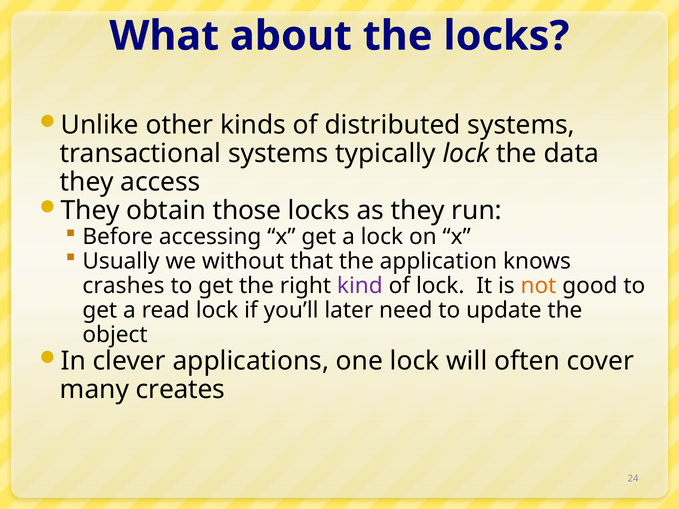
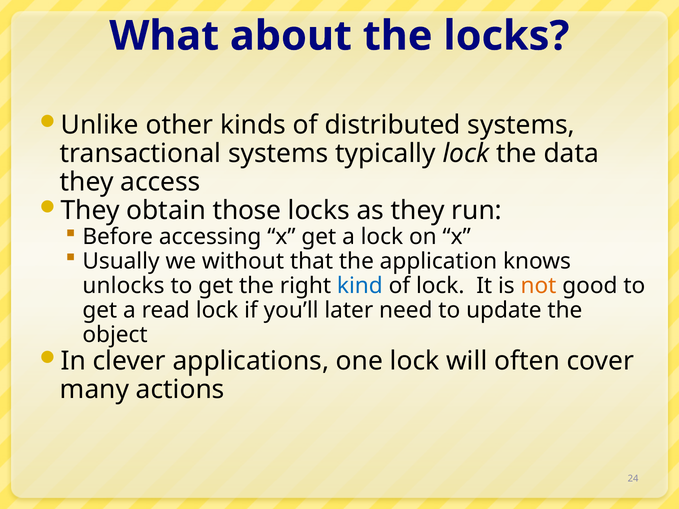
crashes: crashes -> unlocks (123, 286)
kind colour: purple -> blue (360, 286)
creates: creates -> actions (180, 390)
